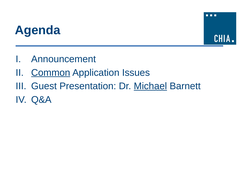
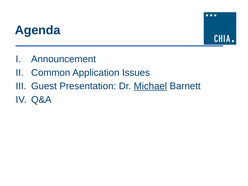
Common underline: present -> none (51, 73)
